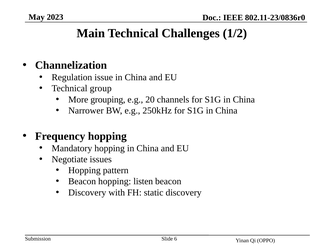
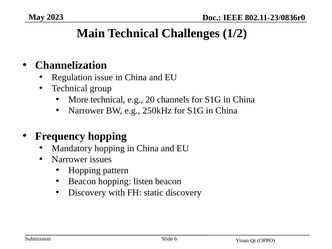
More grouping: grouping -> technical (108, 100)
Negotiate: Negotiate -> Narrower (70, 159)
